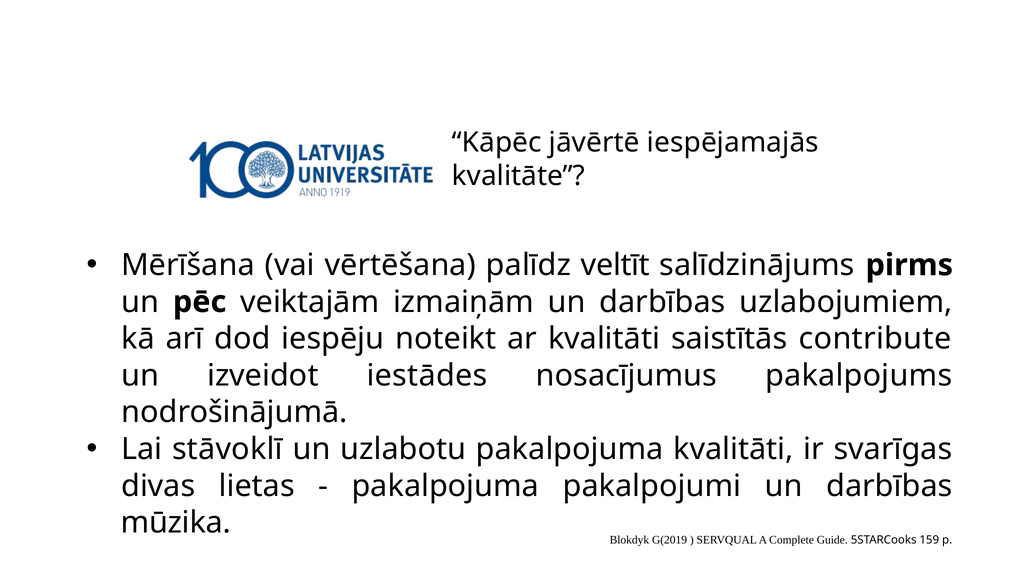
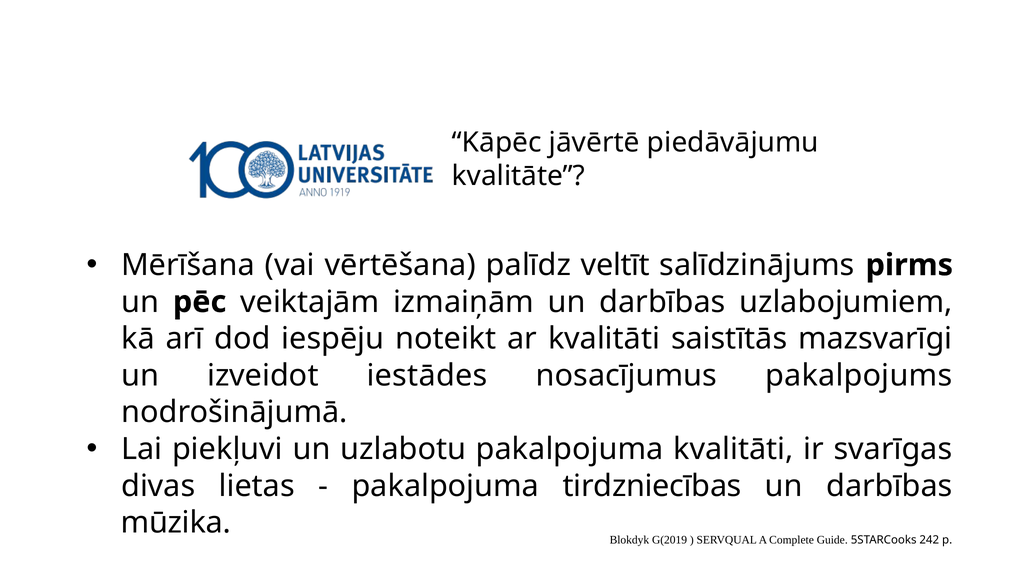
iespējamajās: iespējamajās -> piedāvājumu (733, 142)
contribute: contribute -> mazsvarīgi (875, 339)
stāvoklī: stāvoklī -> piekļuvi (227, 449)
pakalpojumi: pakalpojumi -> tirdzniecības (652, 486)
159: 159 -> 242 (929, 540)
